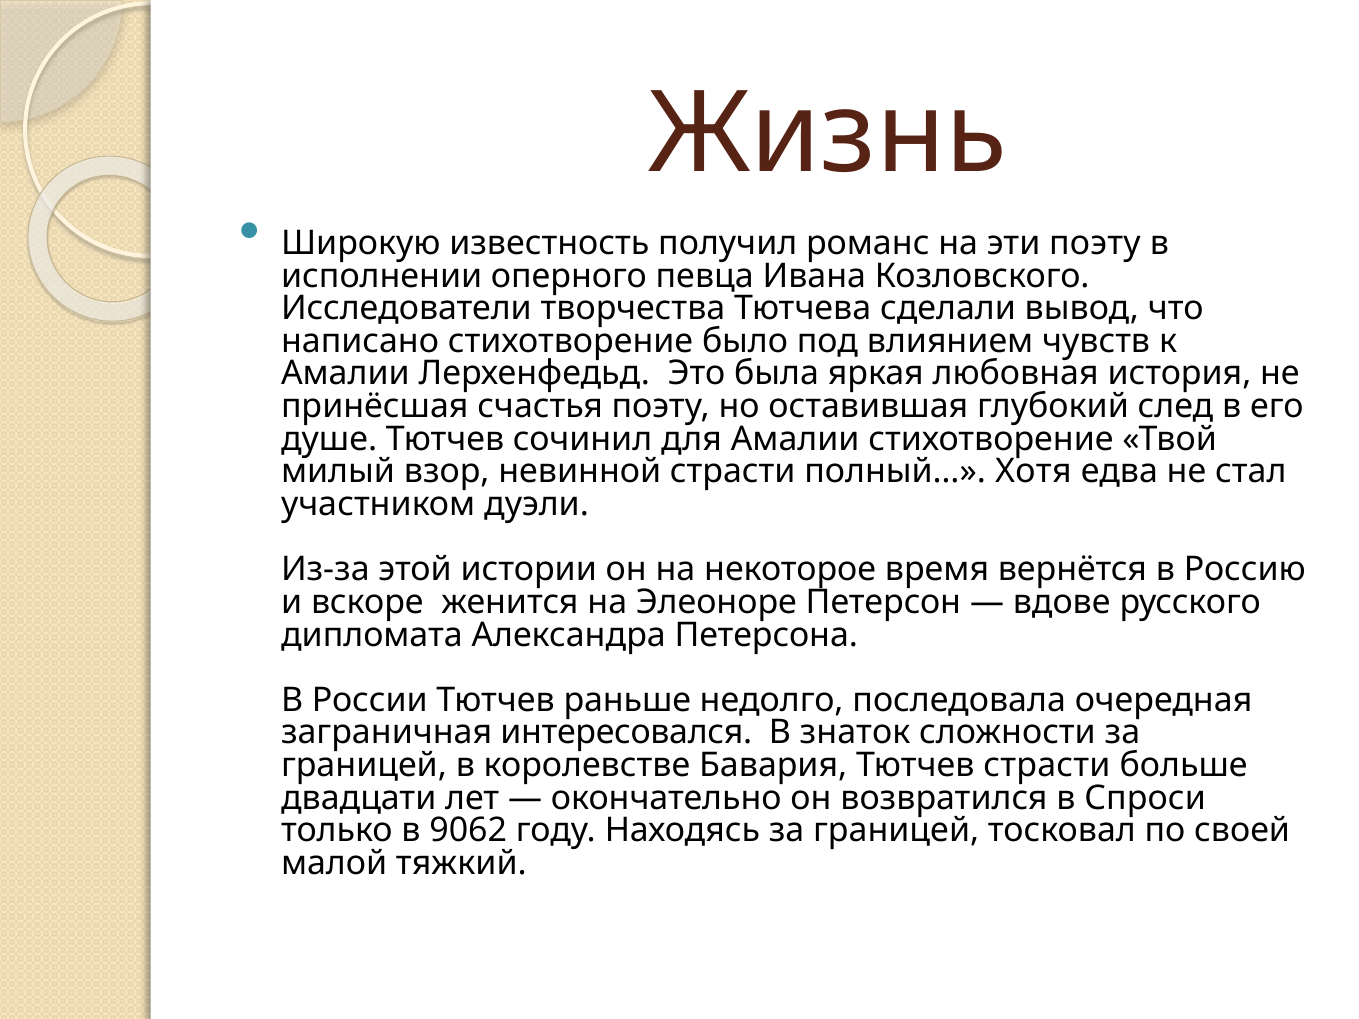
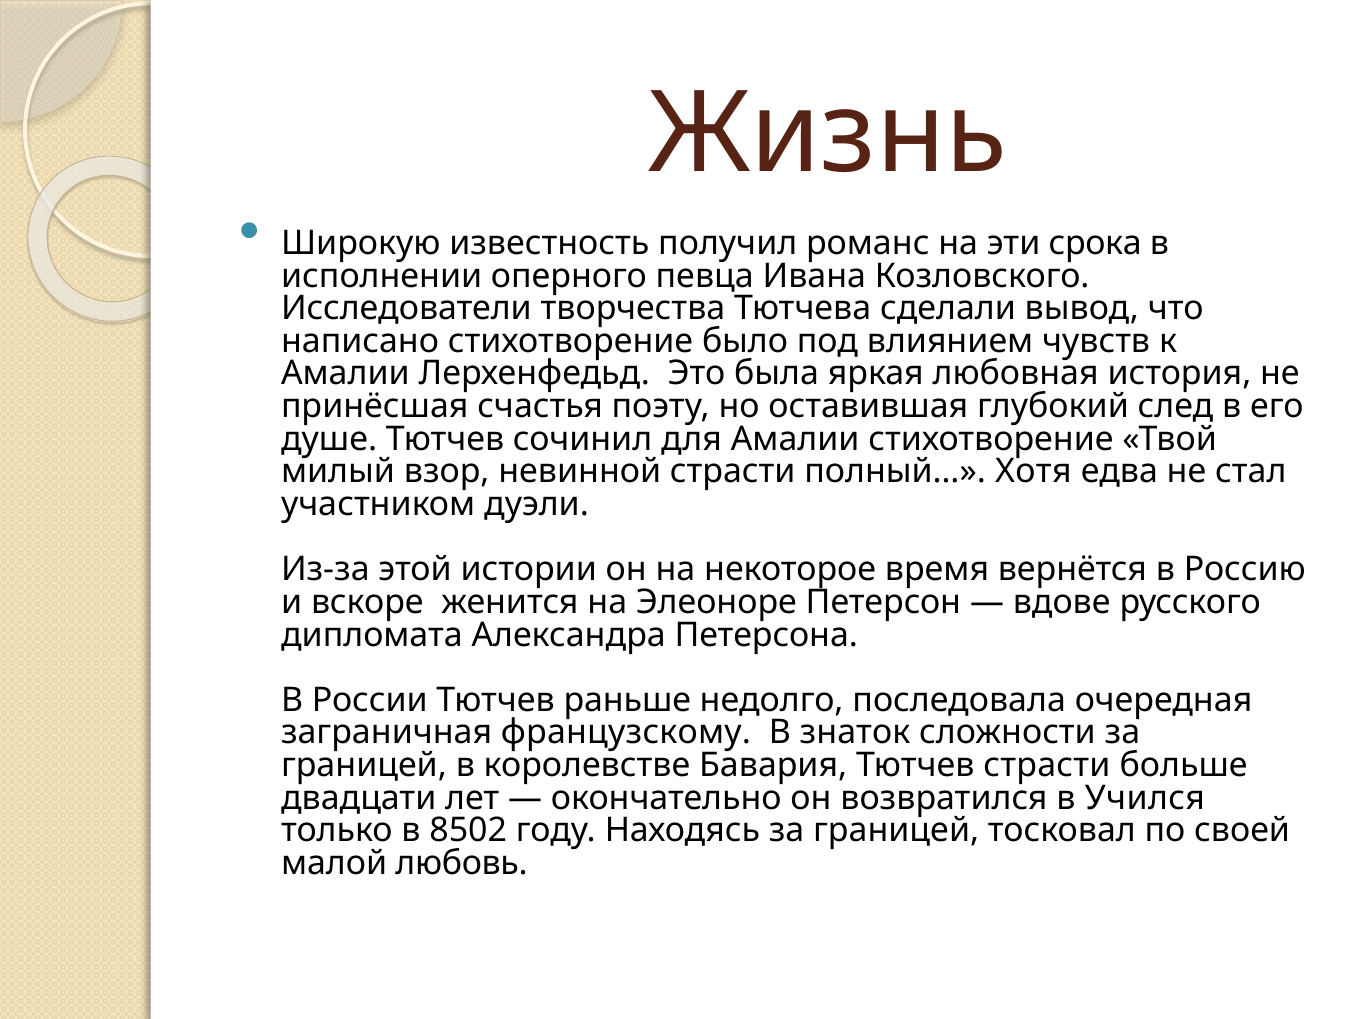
эти поэту: поэту -> срока (1095, 243)
интересовался: интересовался -> французскому (626, 733)
Спроси: Спроси -> Учился (1145, 798)
9062: 9062 -> 8502 (468, 831)
тяжкий: тяжкий -> любовь (462, 863)
